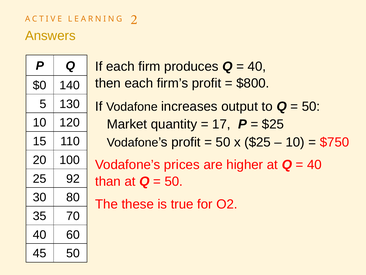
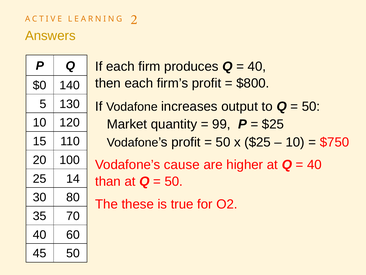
17: 17 -> 99 (221, 124)
prices: prices -> cause (182, 165)
92: 92 -> 14 (73, 178)
